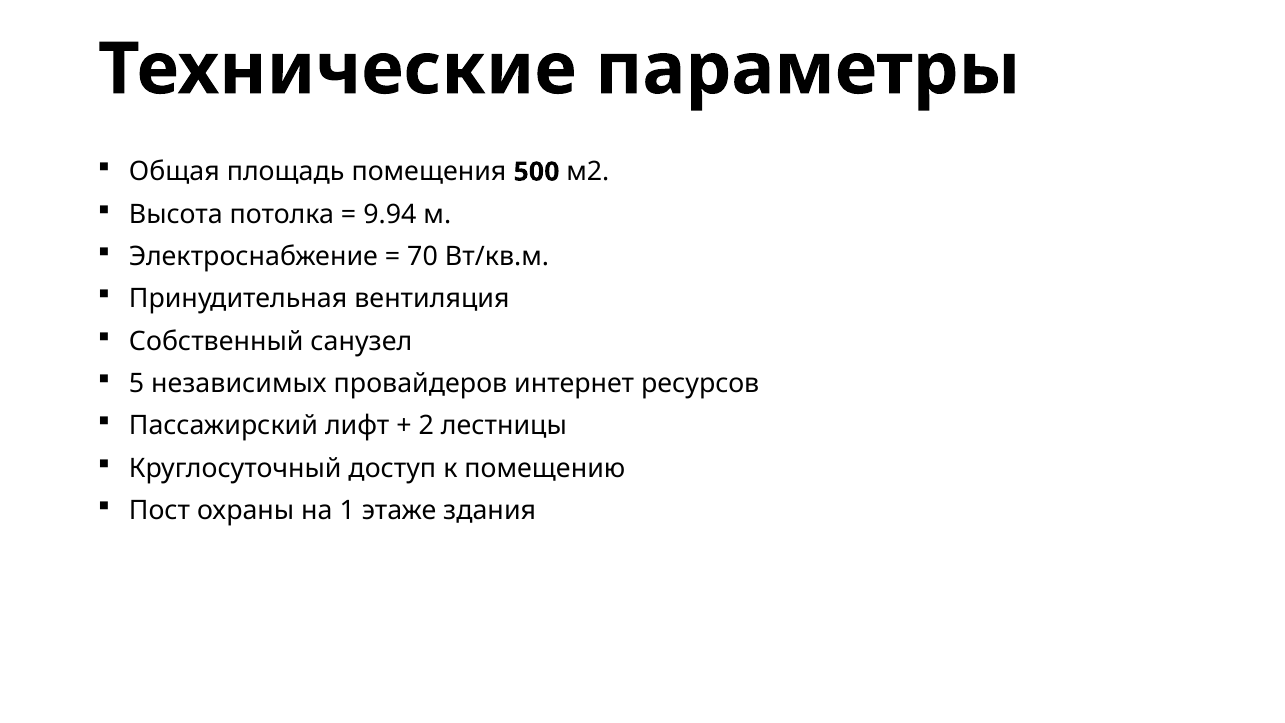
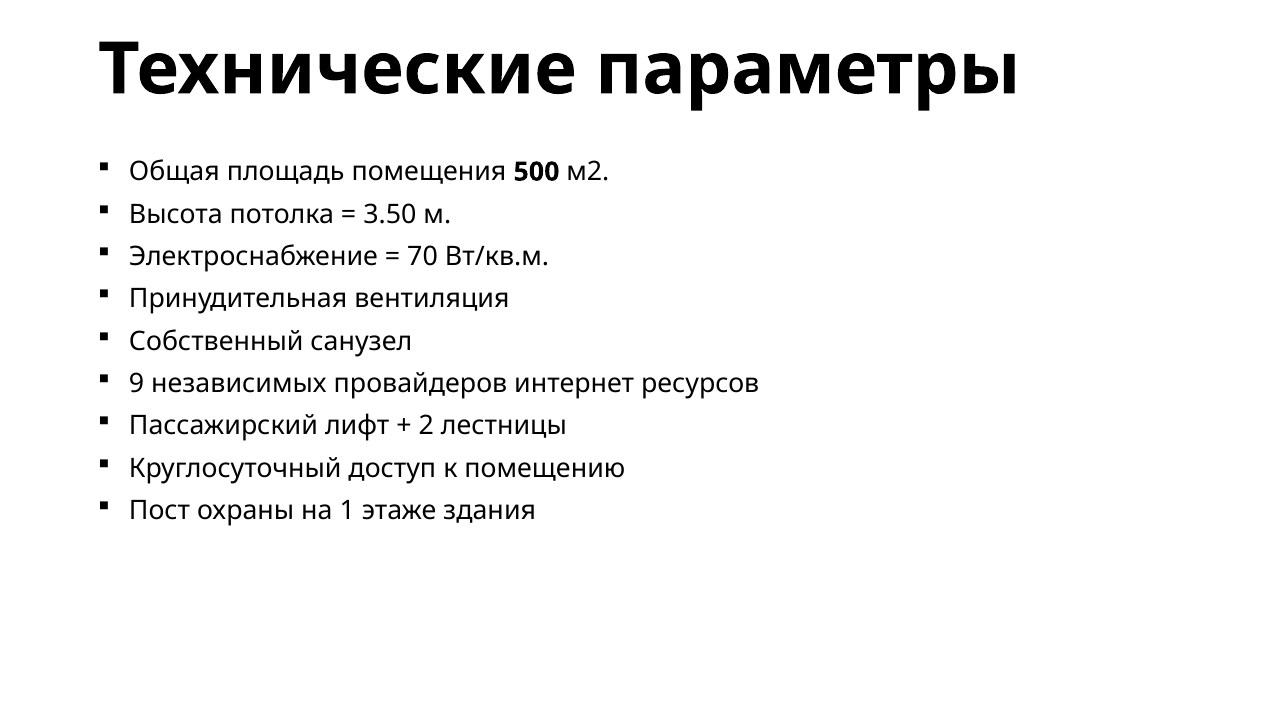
9.94: 9.94 -> 3.50 (390, 214)
5: 5 -> 9 (137, 383)
